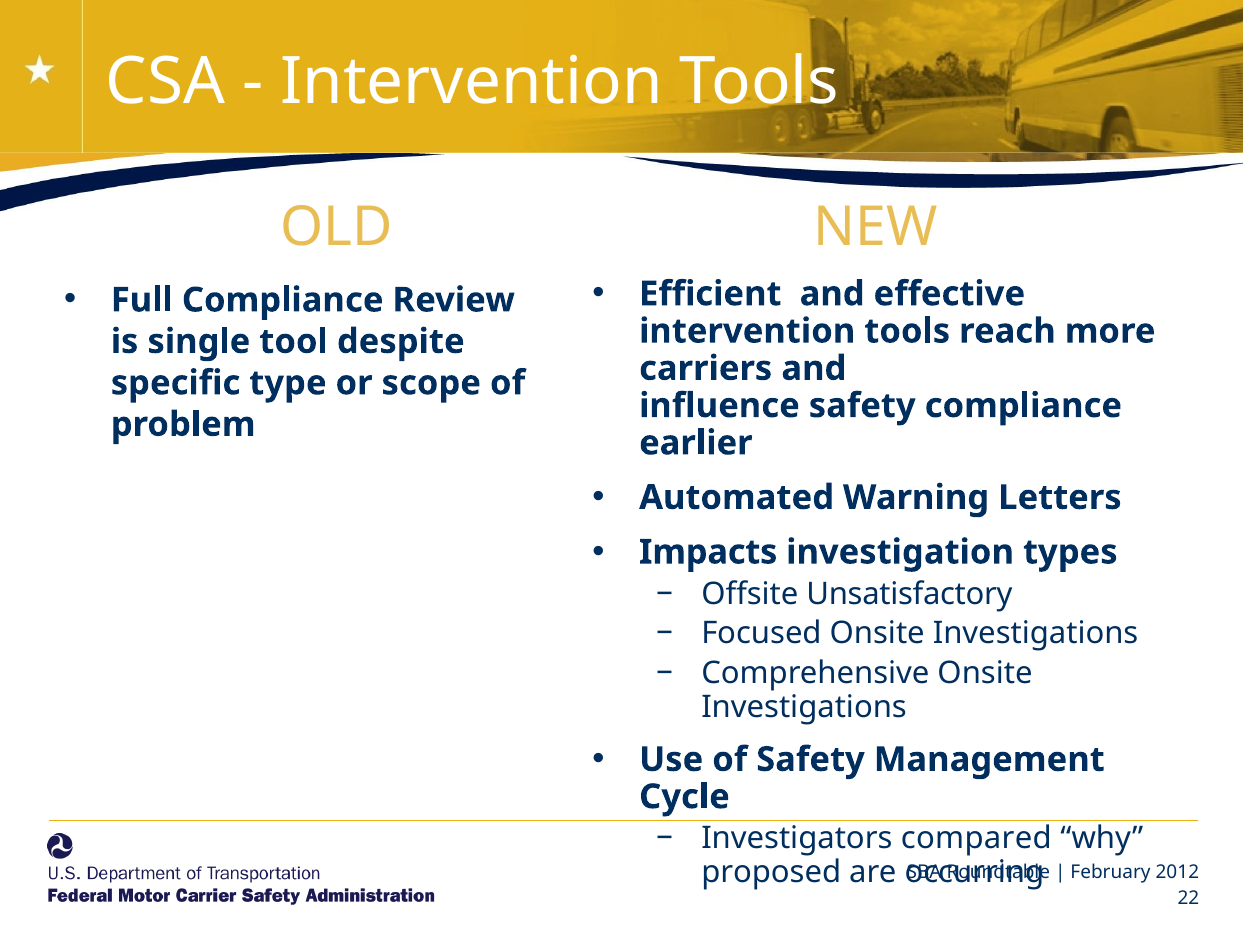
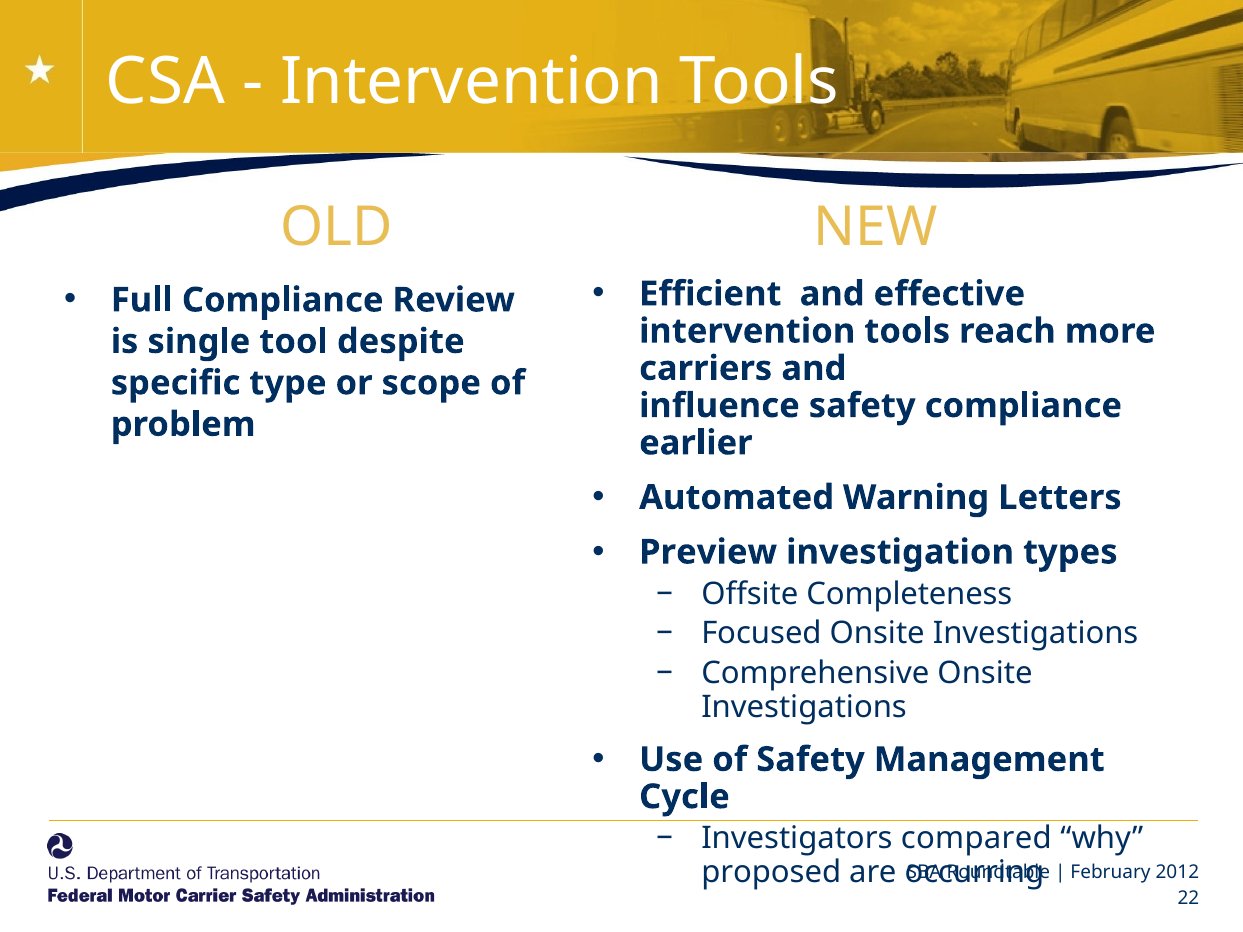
Impacts: Impacts -> Preview (708, 552)
Unsatisfactory: Unsatisfactory -> Completeness (909, 594)
